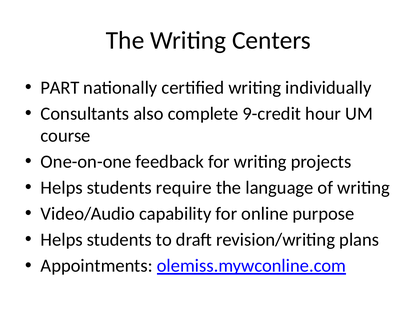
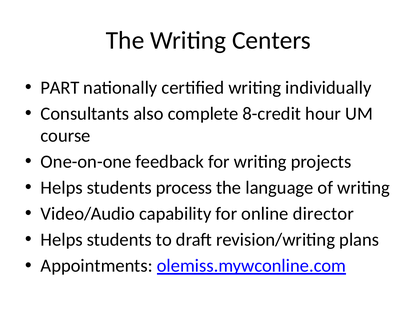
9-credit: 9-credit -> 8-credit (272, 113)
require: require -> process (184, 188)
purpose: purpose -> director (323, 214)
